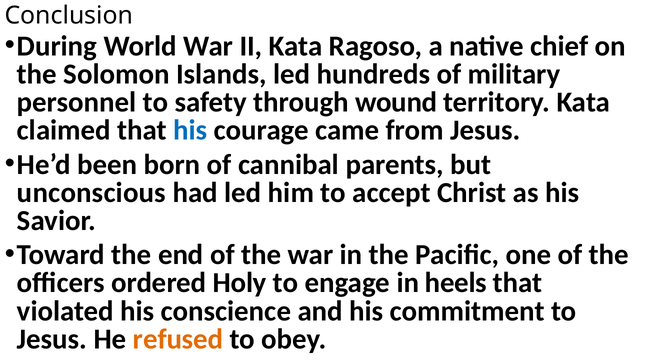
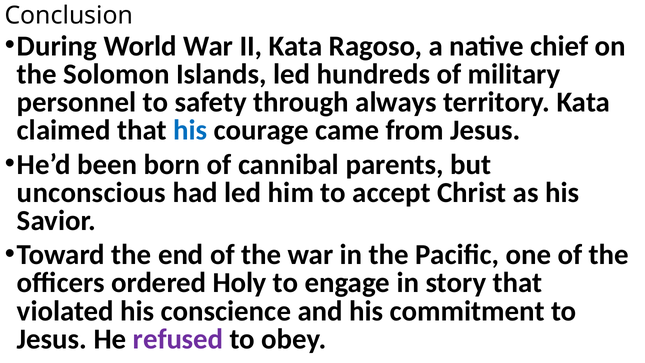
wound: wound -> always (396, 102)
heels: heels -> story (456, 283)
refused colour: orange -> purple (178, 339)
